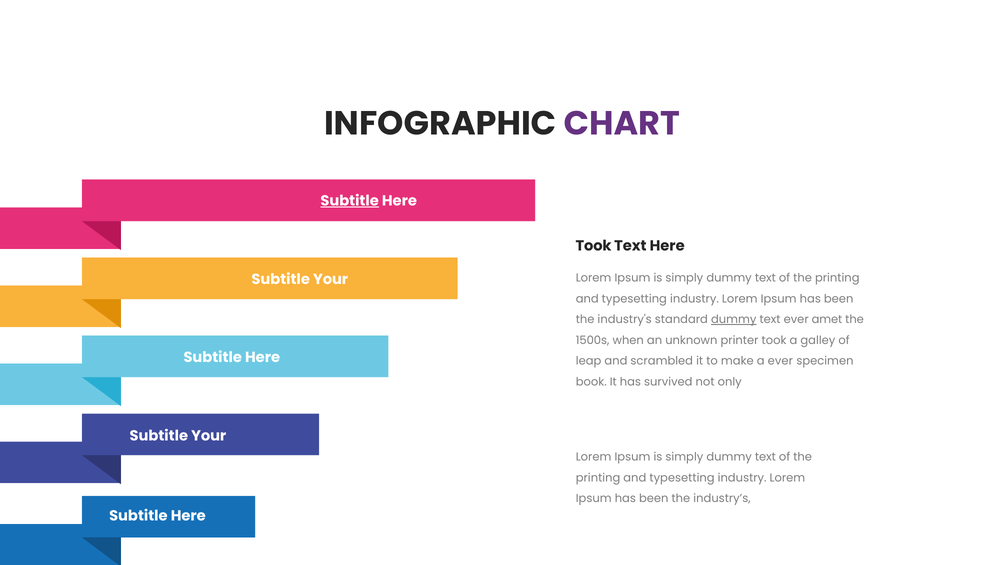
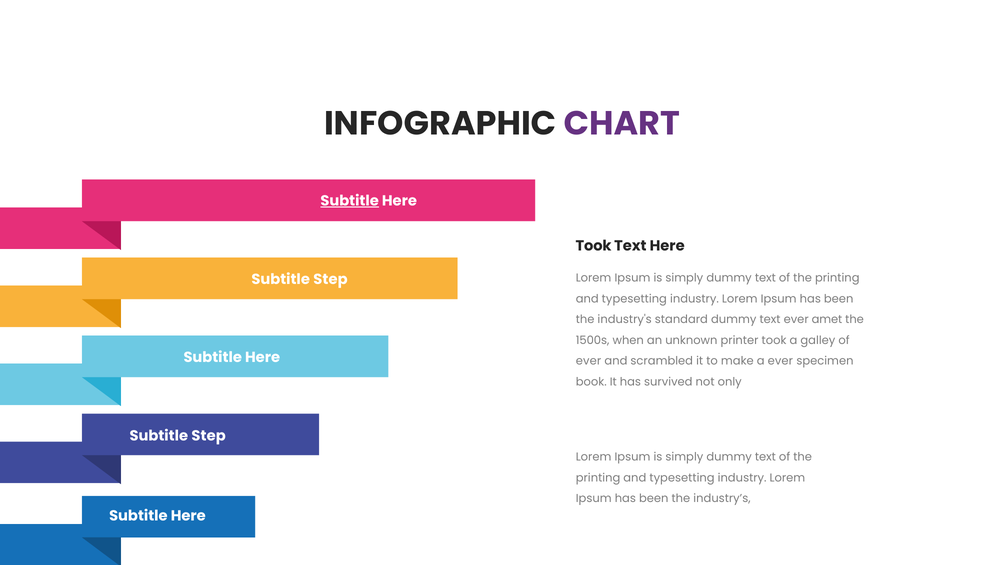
Your: Your -> Step (330, 279)
dummy underline: present -> none (734, 319)
leap: leap -> ever (589, 361)
Your: Your -> Step (209, 435)
